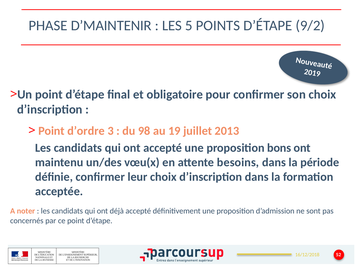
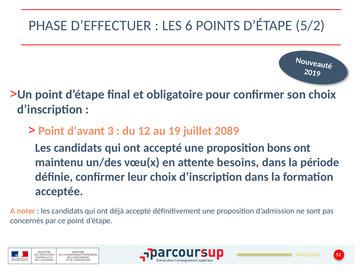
D’MAINTENIR: D’MAINTENIR -> D’EFFECTUER (111, 26)
5: 5 -> 6 (189, 26)
9/2: 9/2 -> 5/2 (310, 26)
d’ordre: d’ordre -> d’avant (86, 131)
98: 98 -> 12 (144, 131)
2013: 2013 -> 2089 (227, 131)
